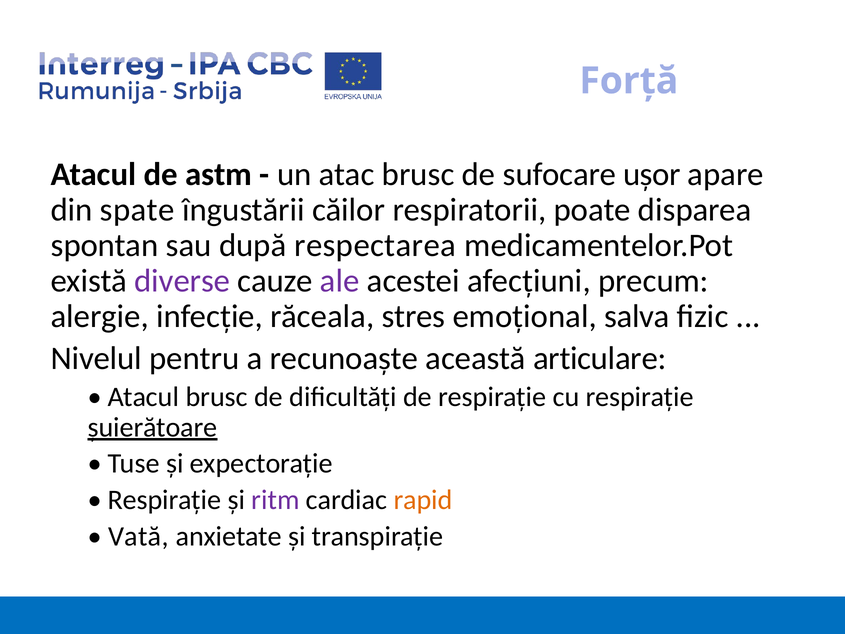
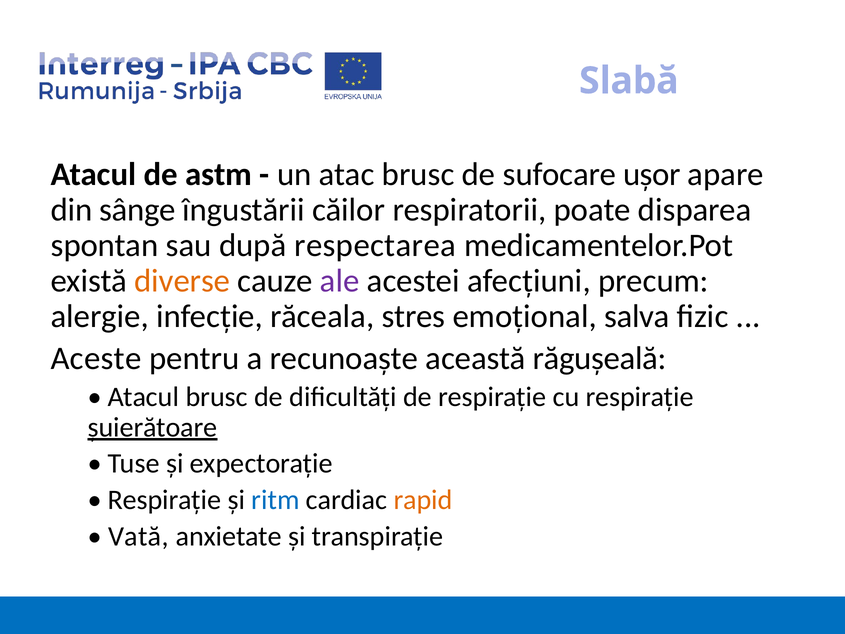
Forță: Forță -> Slabă (629, 81)
spate: spate -> sânge (137, 210)
diverse colour: purple -> orange (182, 281)
Nivelul: Nivelul -> Aceste (96, 358)
articulare: articulare -> răgușeală (600, 358)
ritm colour: purple -> blue (276, 500)
